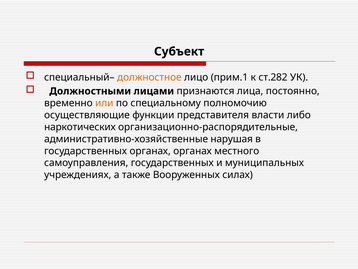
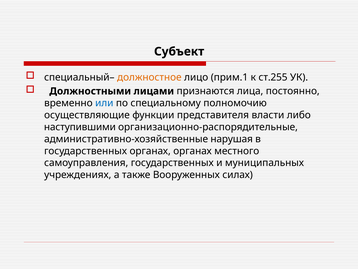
ст.282: ст.282 -> ст.255 (273, 77)
или colour: orange -> blue (104, 103)
наркотических: наркотических -> наступившими (80, 127)
